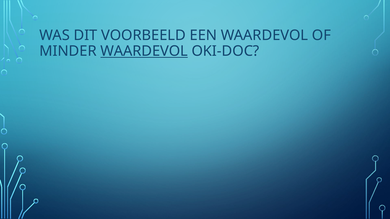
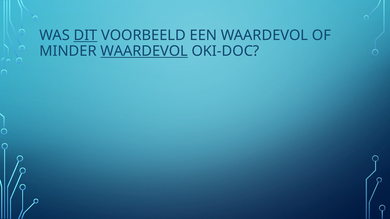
DIT underline: none -> present (85, 35)
